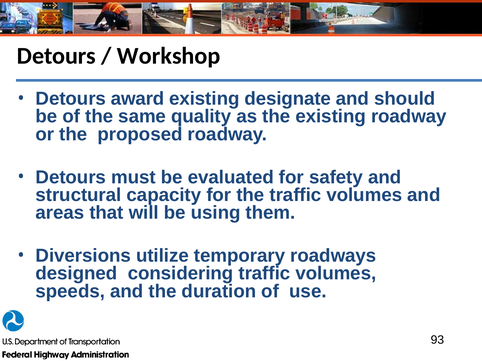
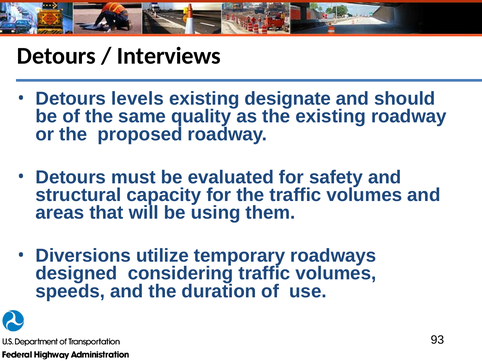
Workshop: Workshop -> Interviews (169, 56)
award: award -> levels (137, 99)
